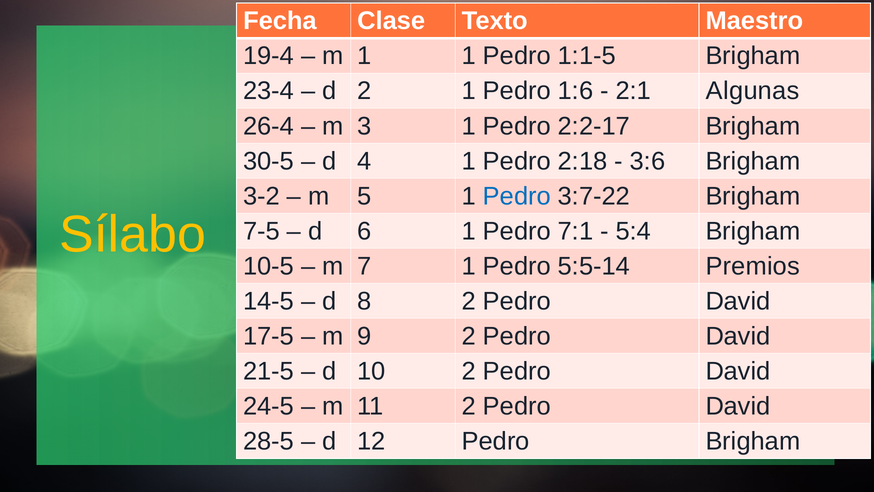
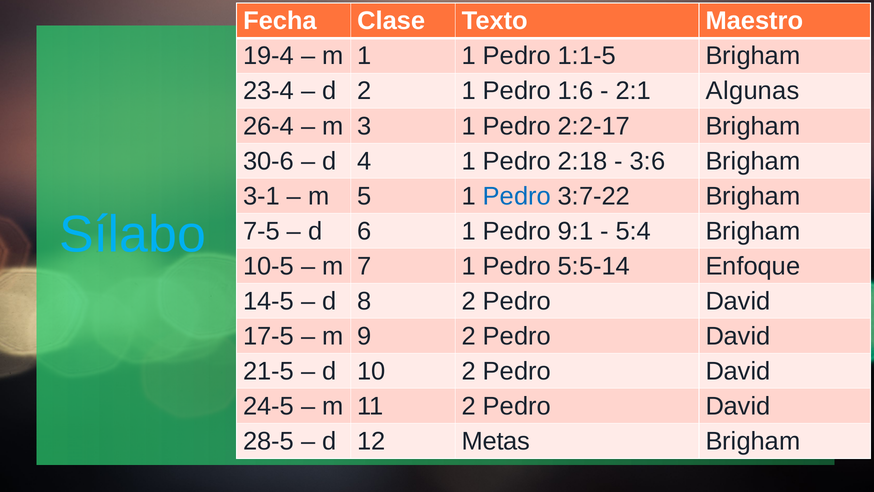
30-5: 30-5 -> 30-6 (269, 161)
3-2: 3-2 -> 3-1 (262, 196)
Sílabo colour: yellow -> light blue (133, 234)
7:1: 7:1 -> 9:1 (575, 231)
Premios: Premios -> Enfoque (753, 266)
12 Pedro: Pedro -> Metas (496, 441)
